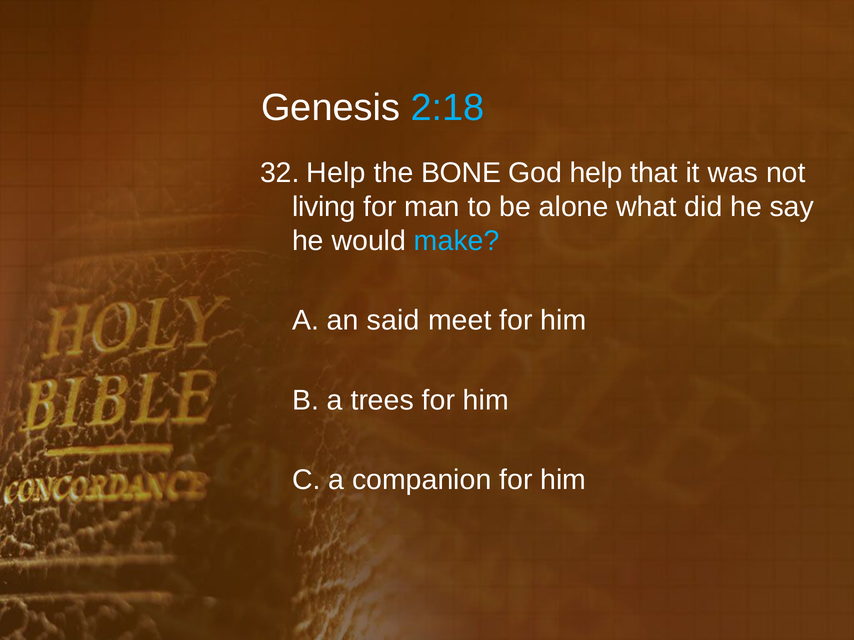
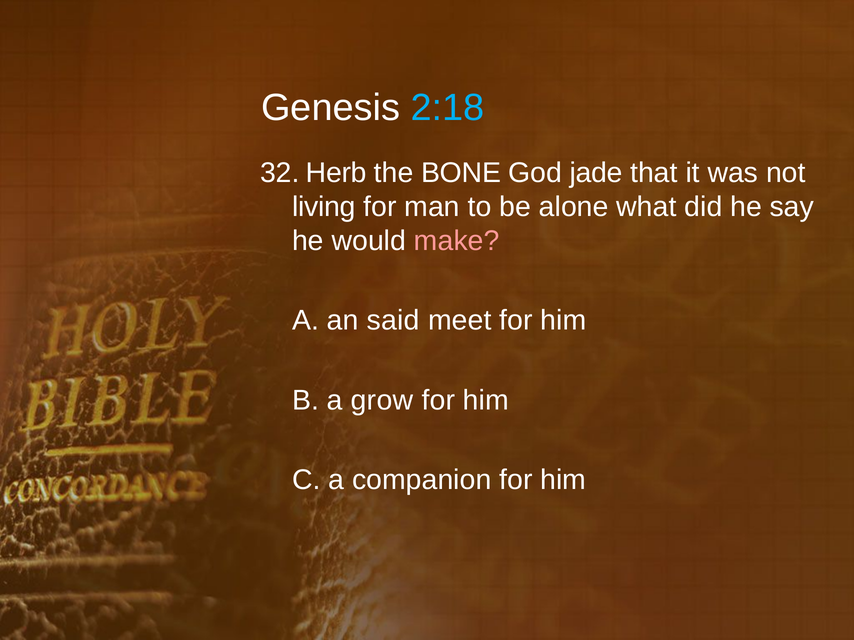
32 Help: Help -> Herb (336, 173)
God help: help -> jade (596, 173)
make colour: light blue -> pink (457, 241)
trees: trees -> grow (382, 400)
